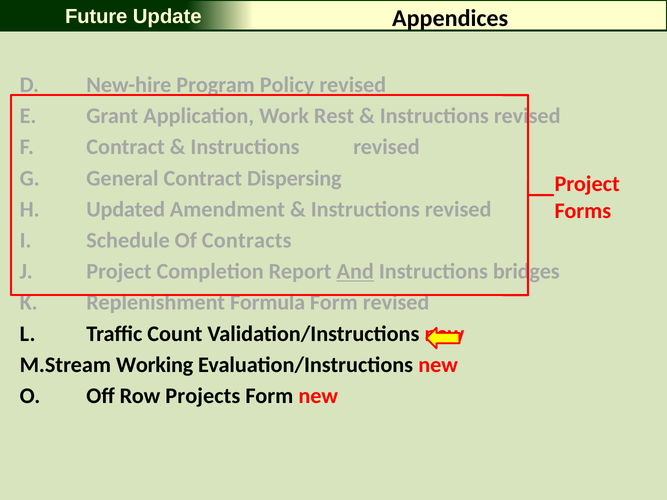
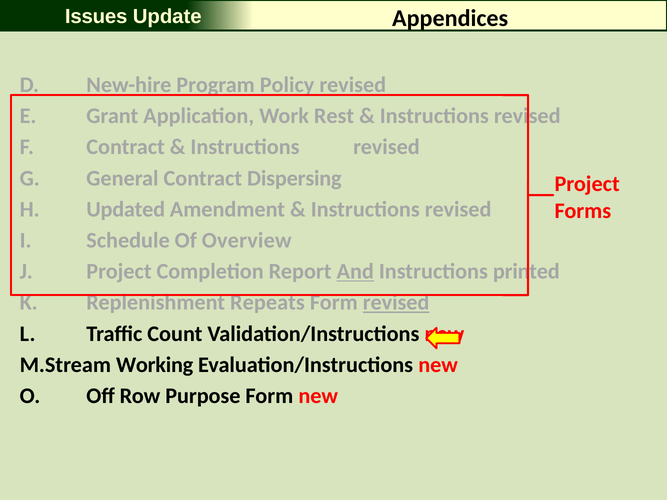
Future: Future -> Issues (96, 17)
Contracts: Contracts -> Overview (247, 241)
bridges: bridges -> printed (526, 272)
Formula: Formula -> Repeats (267, 303)
revised underline: none -> present (396, 303)
Projects: Projects -> Purpose (203, 396)
